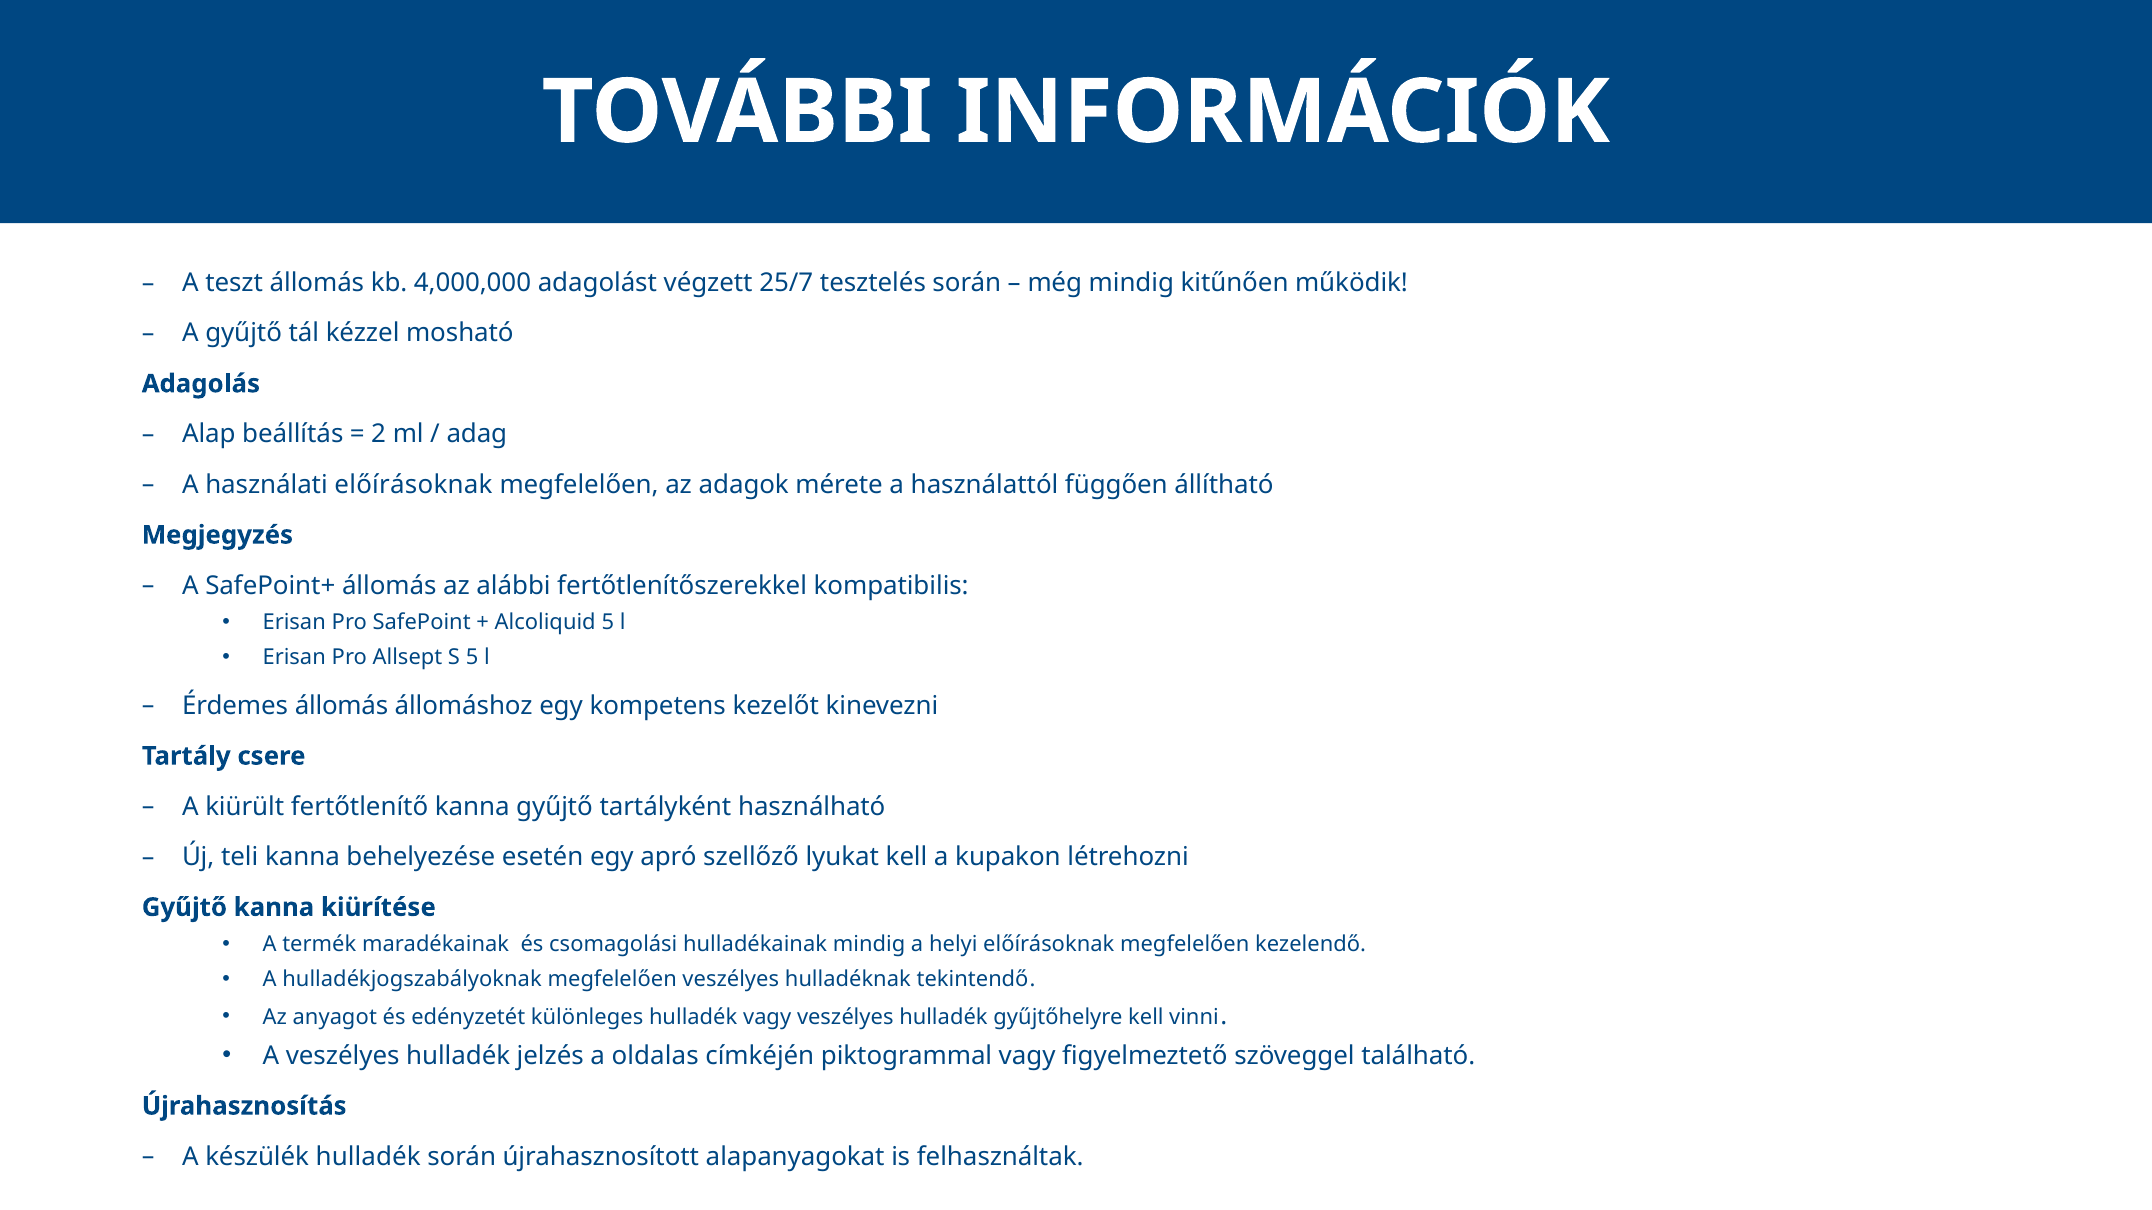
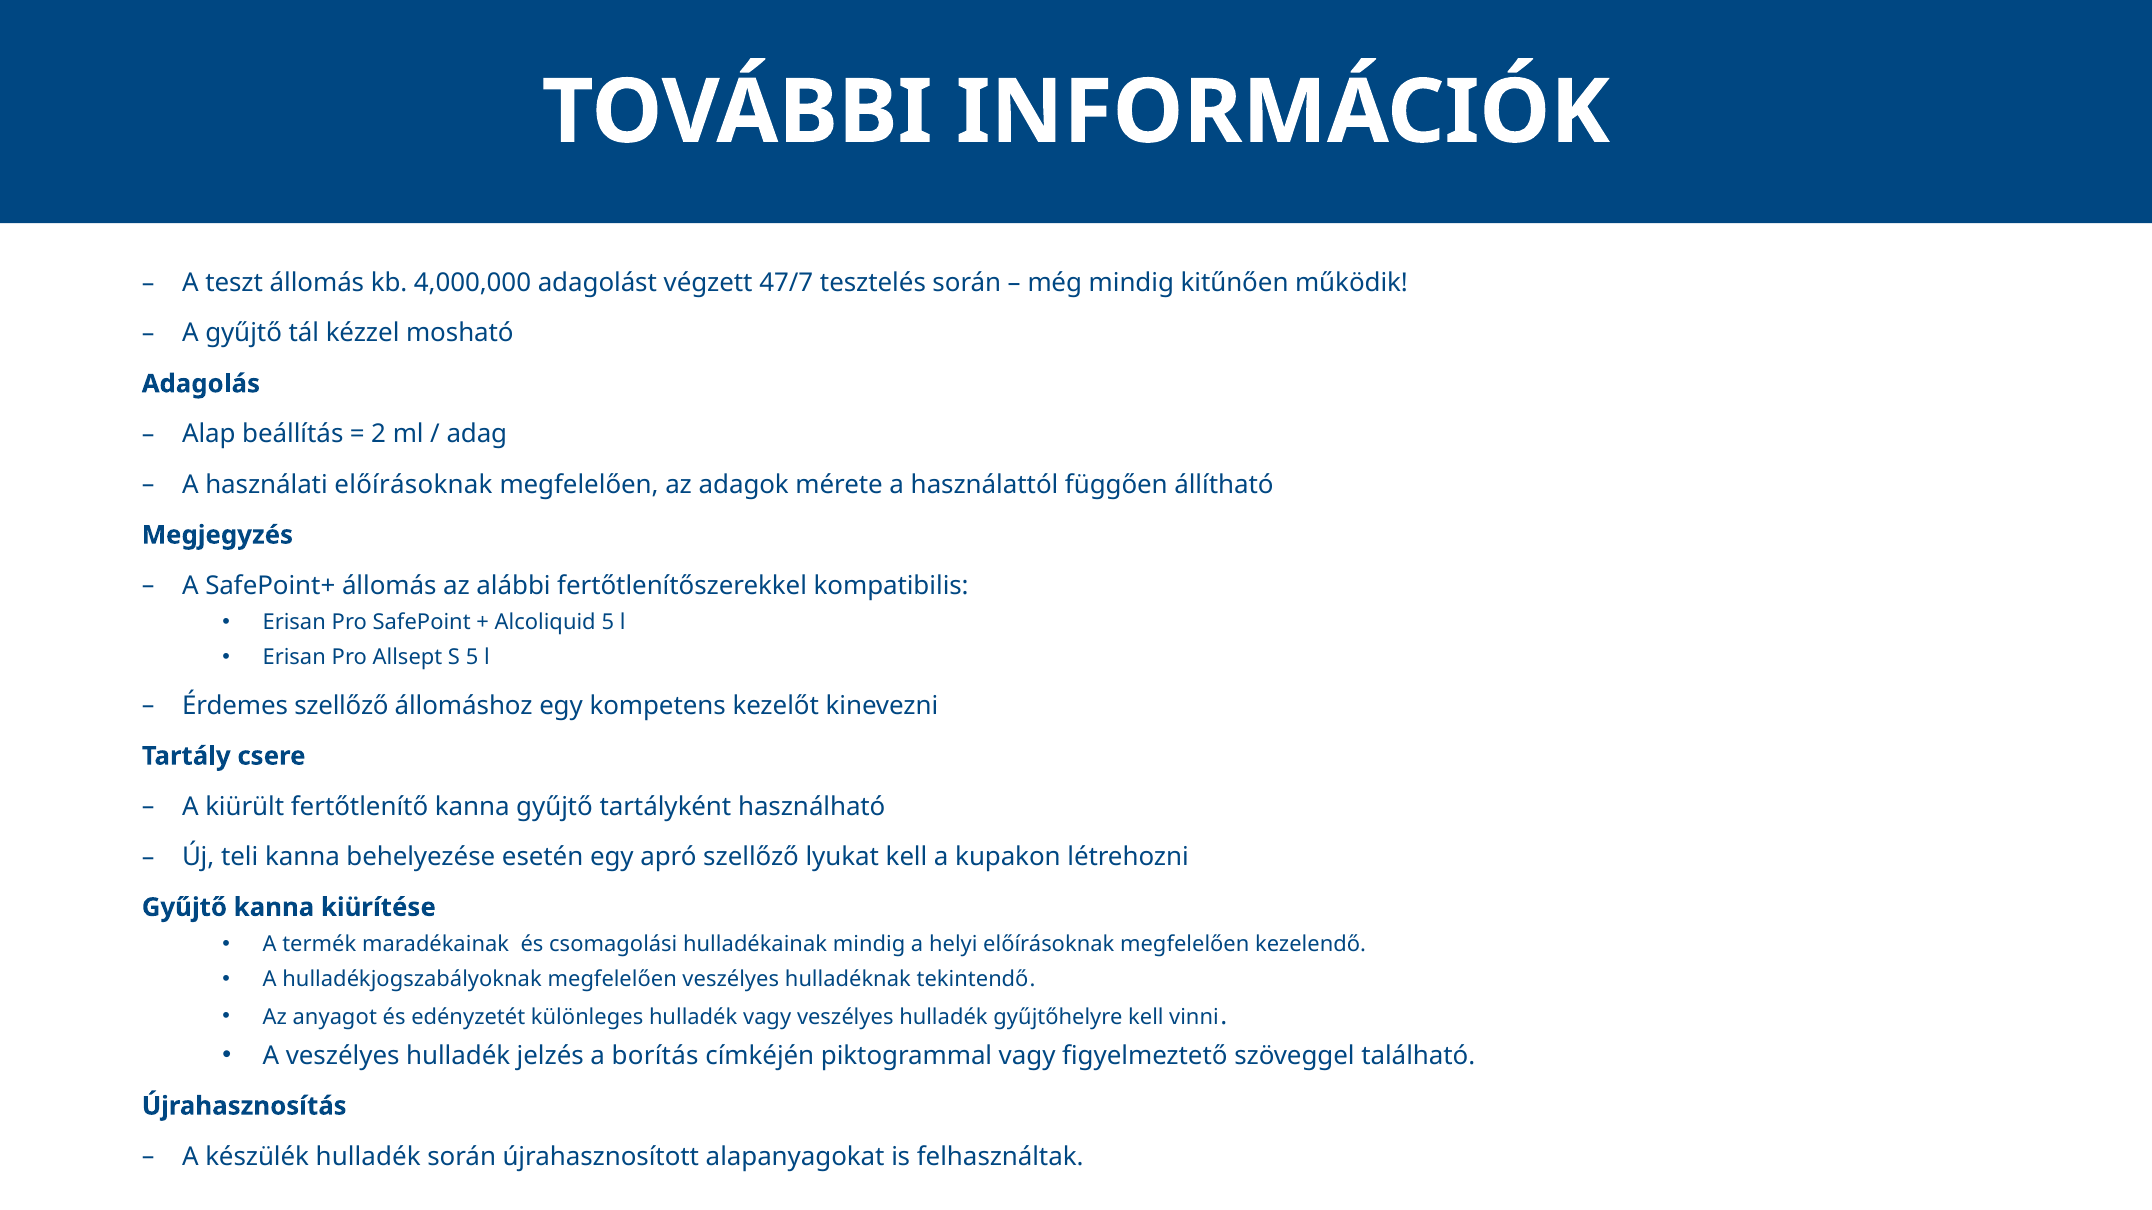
25/7: 25/7 -> 47/7 (786, 283)
Érdemes állomás: állomás -> szellőző (342, 706)
oldalas: oldalas -> borítás (655, 1056)
